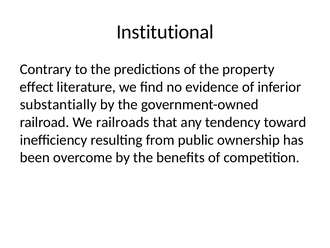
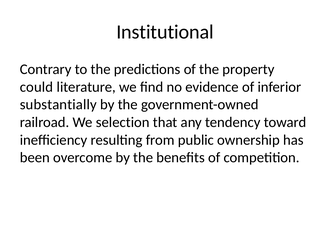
effect: effect -> could (37, 87)
railroads: railroads -> selection (123, 122)
